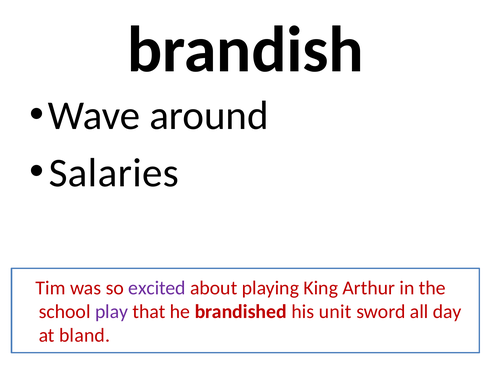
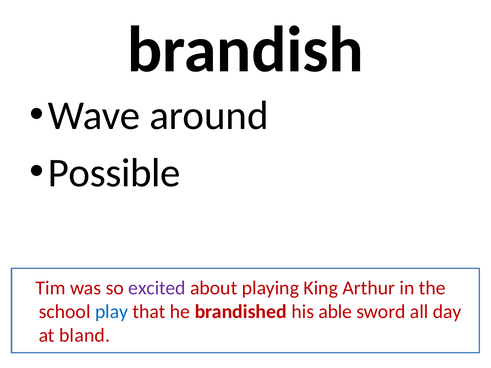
Salaries: Salaries -> Possible (114, 173)
play colour: purple -> blue (112, 312)
unit: unit -> able (335, 312)
